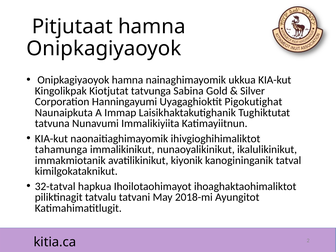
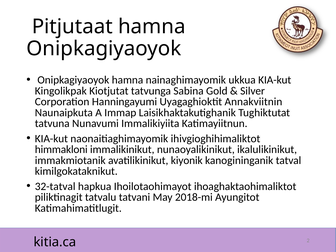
Pigokutighat: Pigokutighat -> Annakviitnin (253, 102)
tahamunga: tahamunga -> himmakloni (61, 149)
